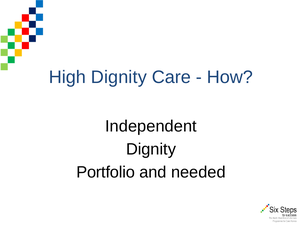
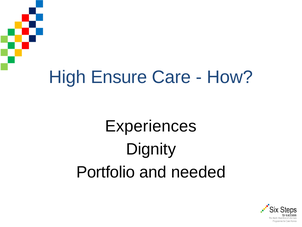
High Dignity: Dignity -> Ensure (119, 77)
Independent: Independent -> Experiences (151, 126)
